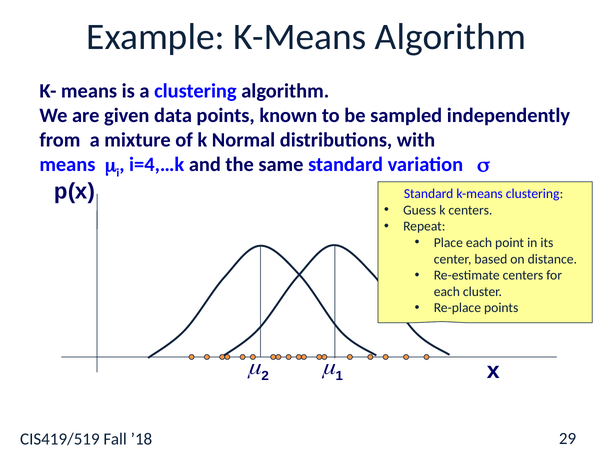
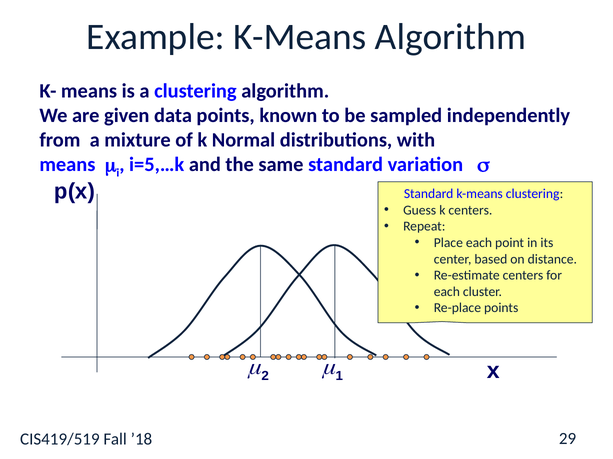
i=4,…k: i=4,…k -> i=5,…k (157, 165)
